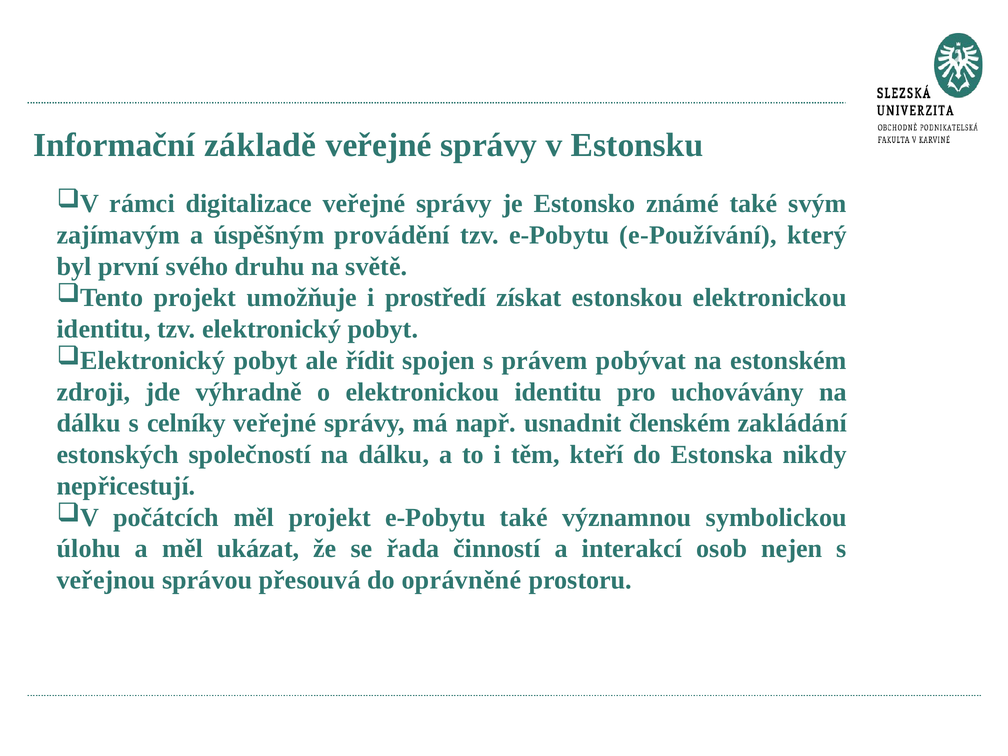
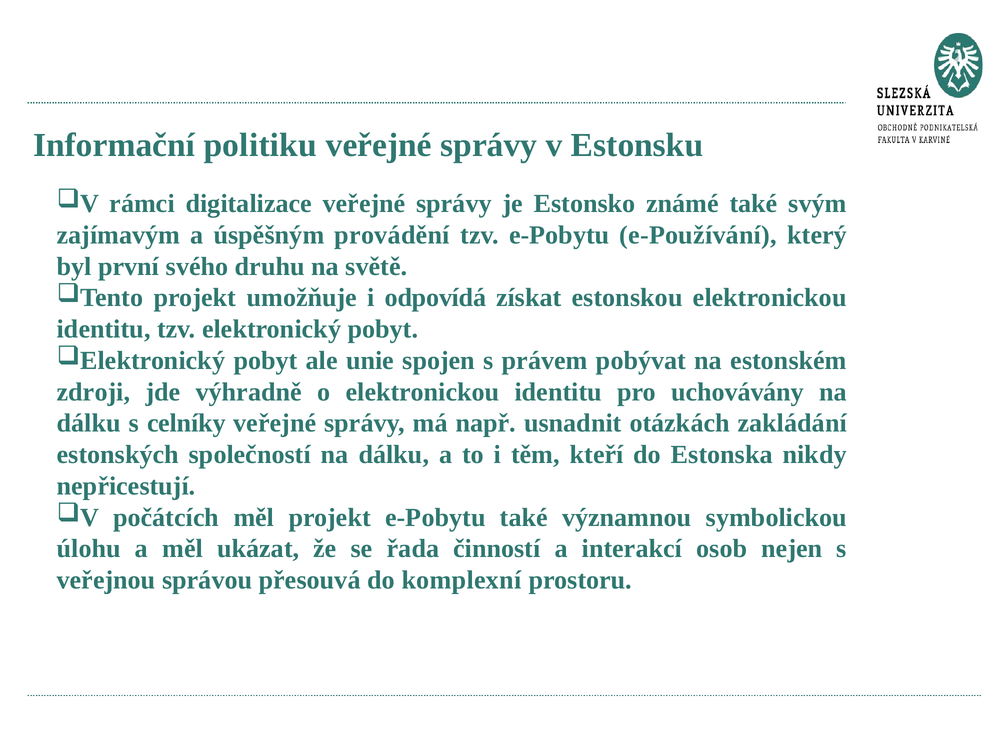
základě: základě -> politiku (260, 145)
prostředí: prostředí -> odpovídá (436, 298)
řídit: řídit -> unie (370, 361)
členském: členském -> otázkách (680, 423)
oprávněné: oprávněné -> komplexní (461, 580)
